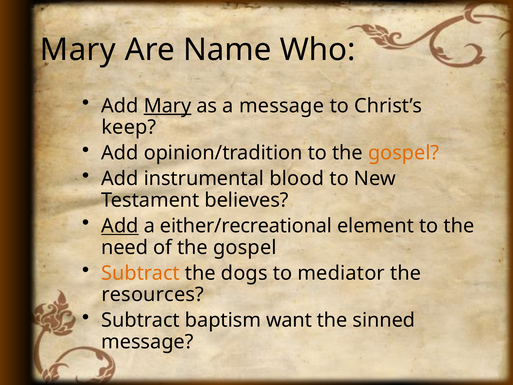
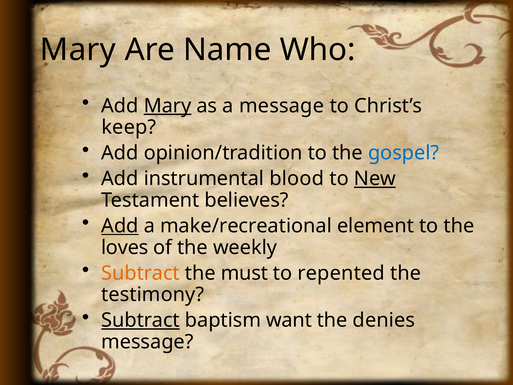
gospel colour: orange -> blue (404, 153)
New underline: none -> present (375, 179)
either/recreational: either/recreational -> make/recreational (246, 226)
need: need -> loves (125, 247)
of the gospel: gospel -> weekly (245, 247)
dogs: dogs -> must (244, 273)
mediator: mediator -> repented (341, 273)
resources: resources -> testimony (153, 295)
Subtract underline: none -> present (141, 320)
sinned: sinned -> denies (384, 320)
